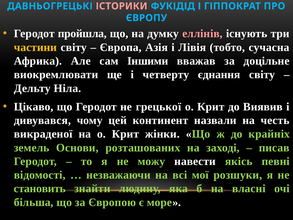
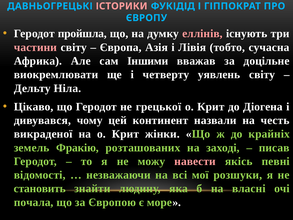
частини colour: yellow -> pink (35, 47)
єднання: єднання -> уявлень (219, 75)
Виявив: Виявив -> Діогена (263, 107)
Основи: Основи -> Фракію (77, 147)
навести colour: white -> pink (195, 161)
більша: більша -> почала (34, 202)
